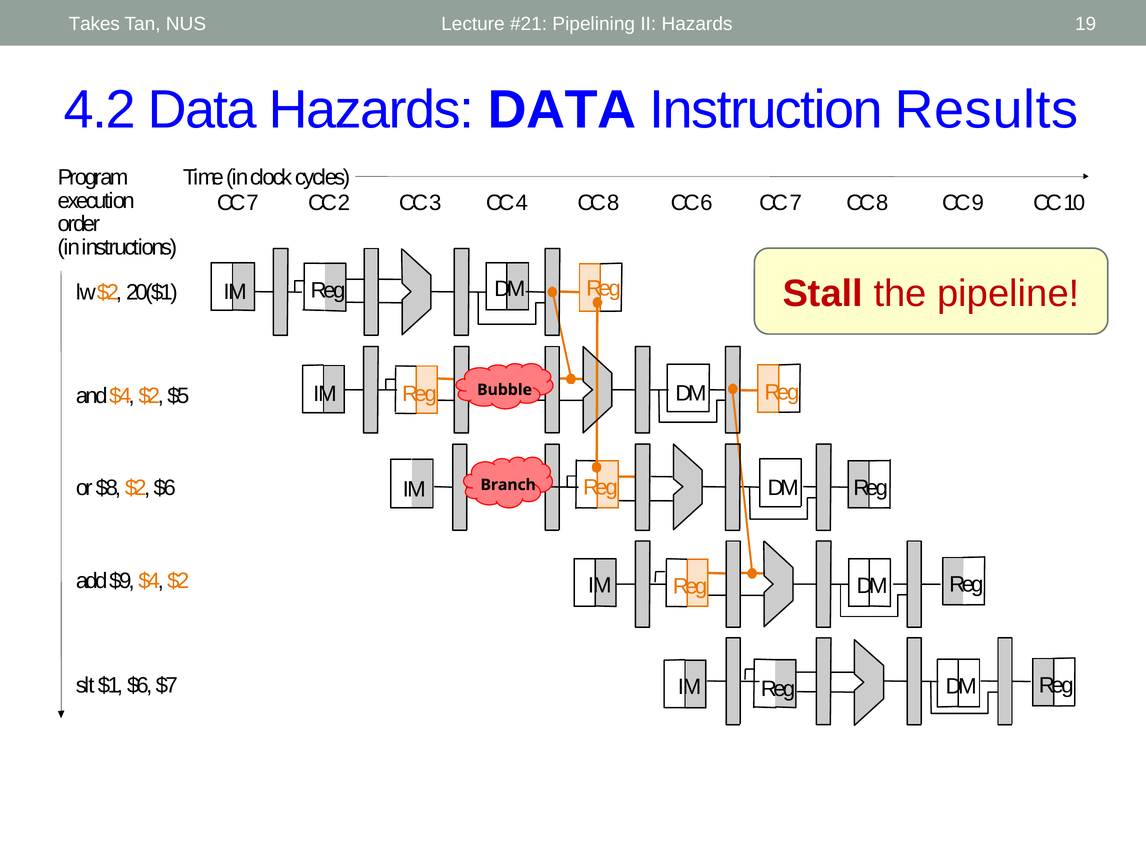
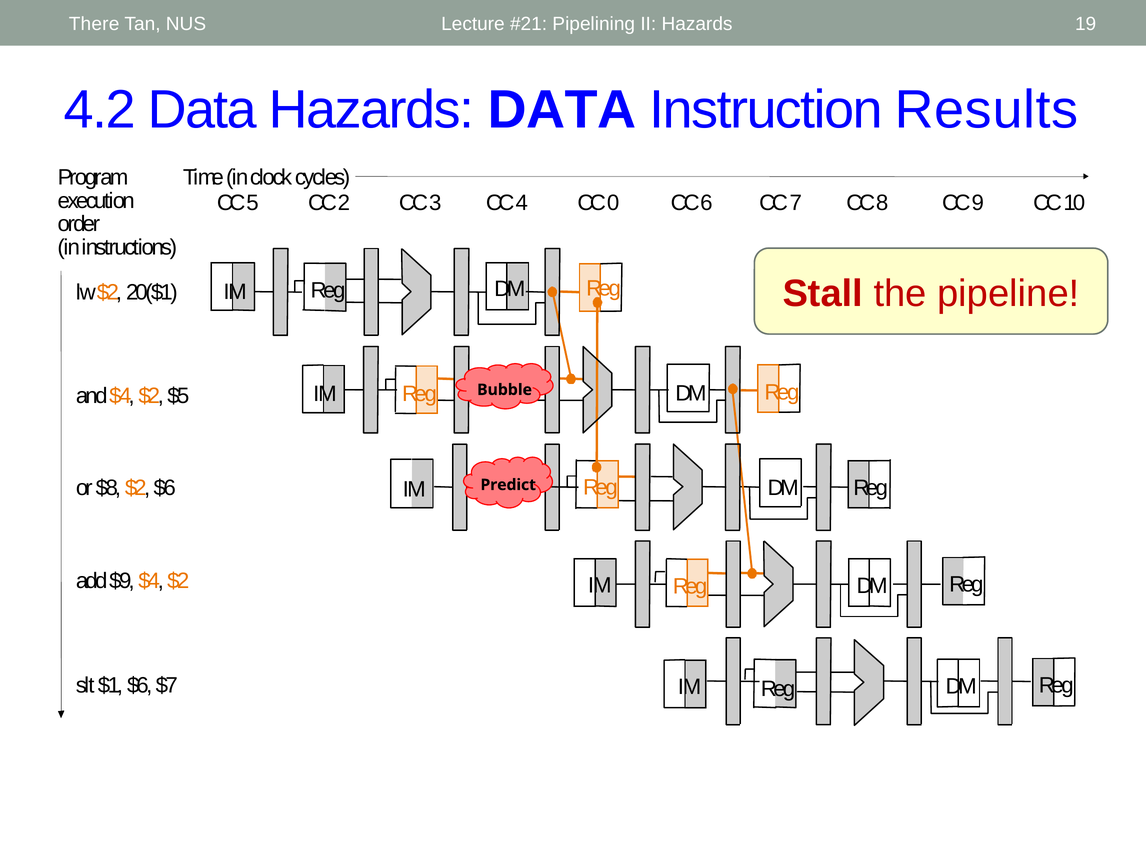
Takes: Takes -> There (94, 24)
7: 7 -> 5 (252, 203)
8: 8 -> 0 (613, 203)
Branch: Branch -> Predict (508, 485)
